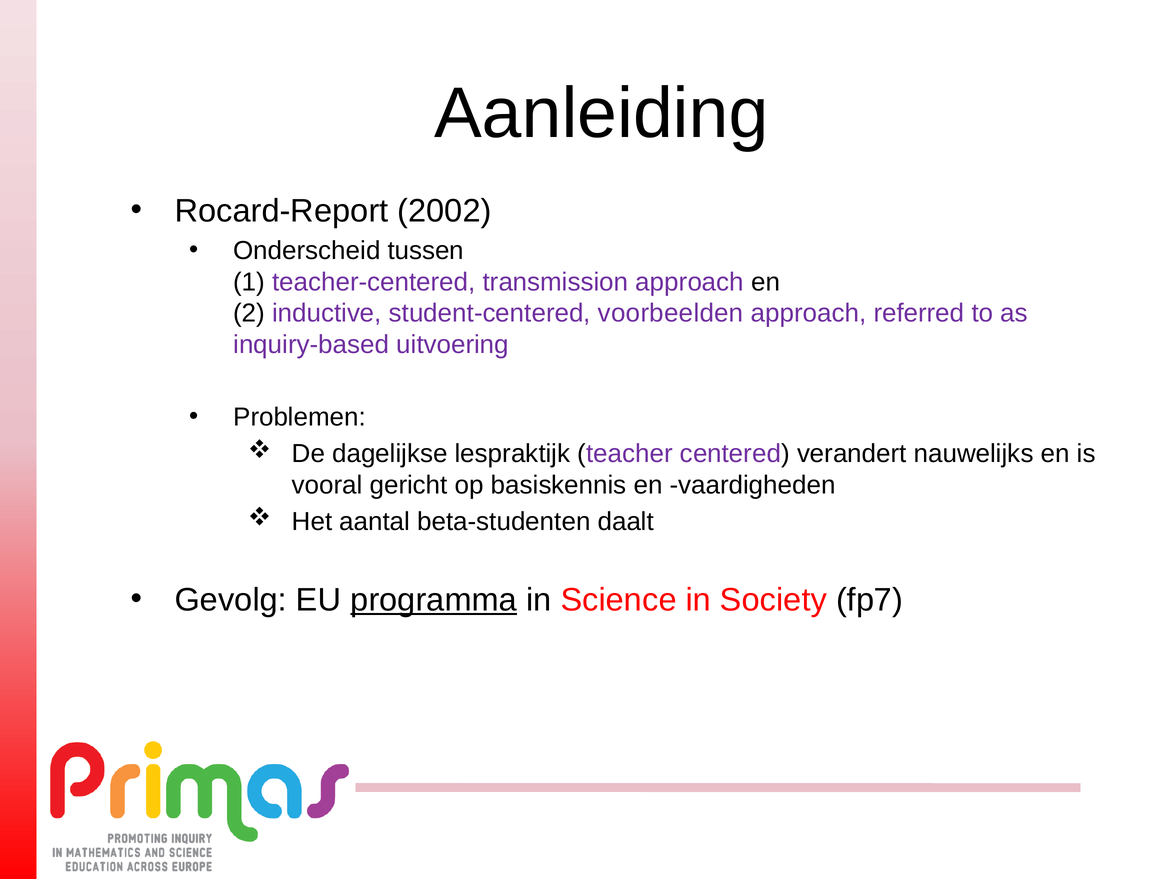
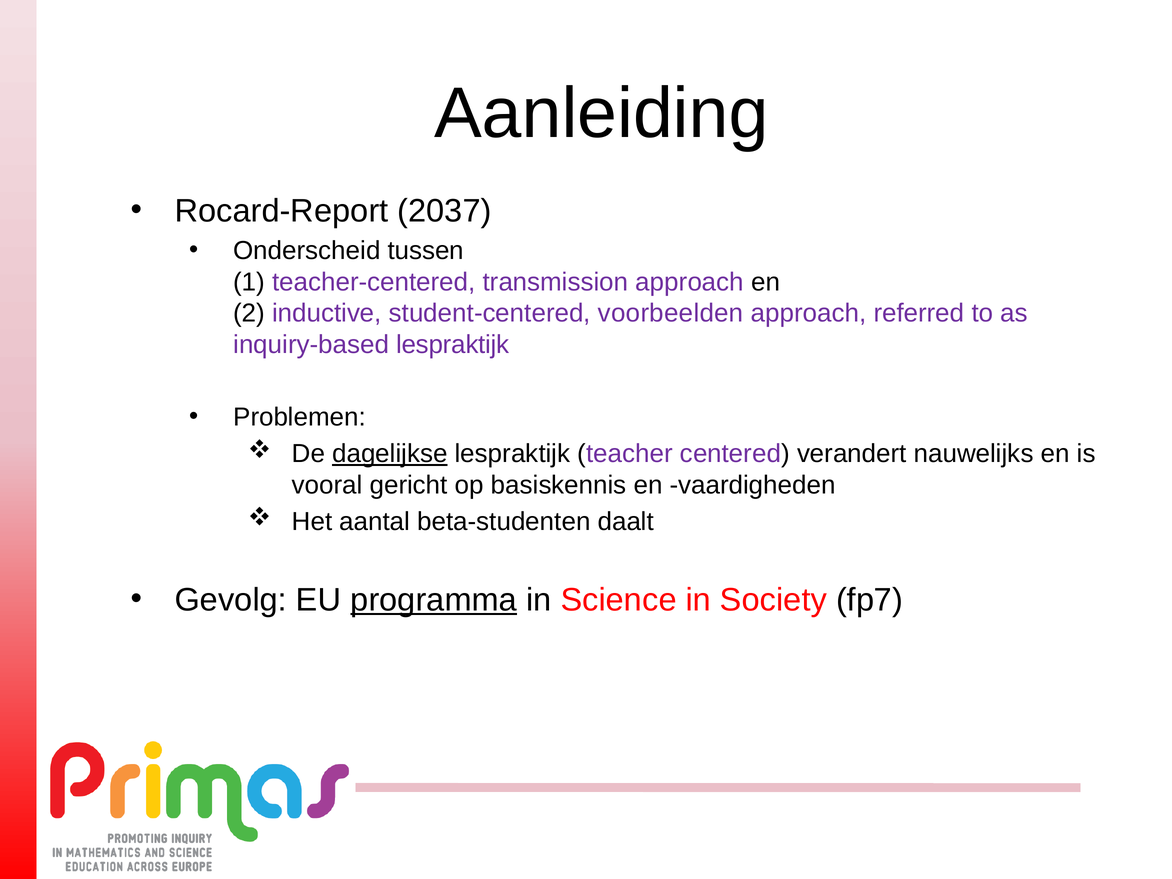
2002: 2002 -> 2037 (444, 211)
inquiry-based uitvoering: uitvoering -> lespraktijk (453, 344)
dagelijkse underline: none -> present (390, 454)
